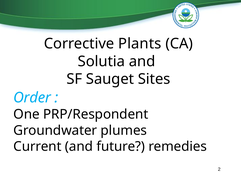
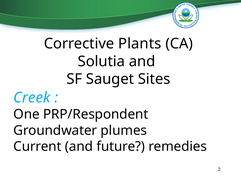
Order: Order -> Creek (32, 97)
